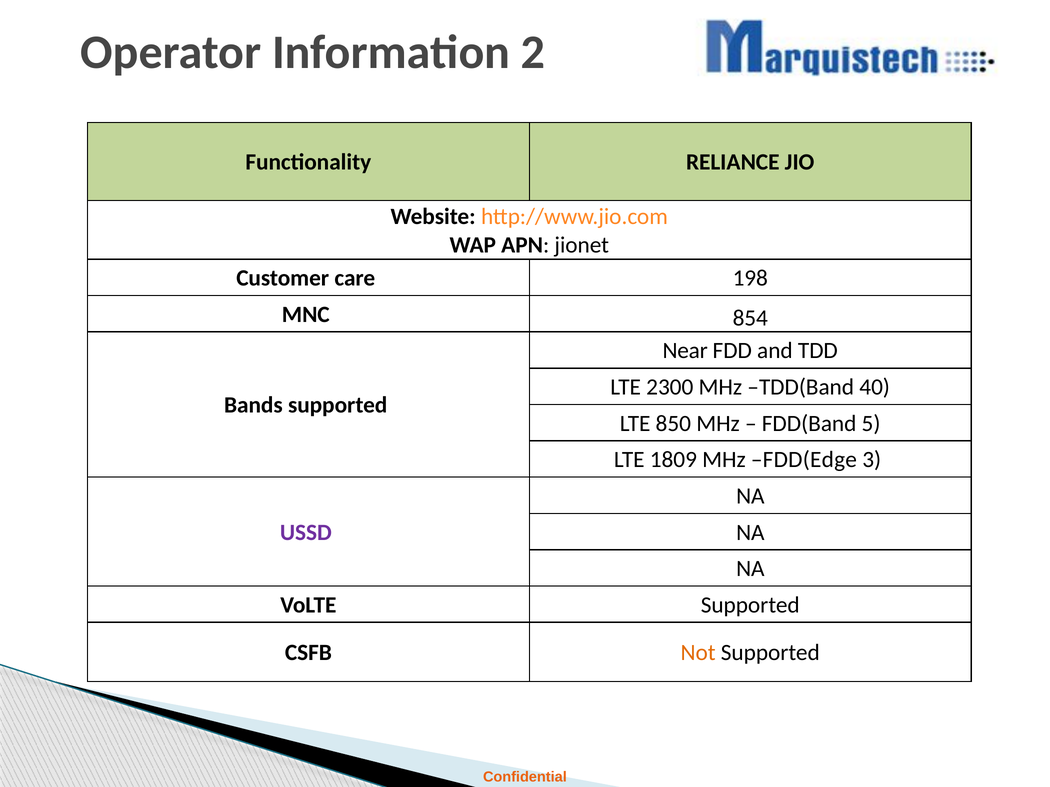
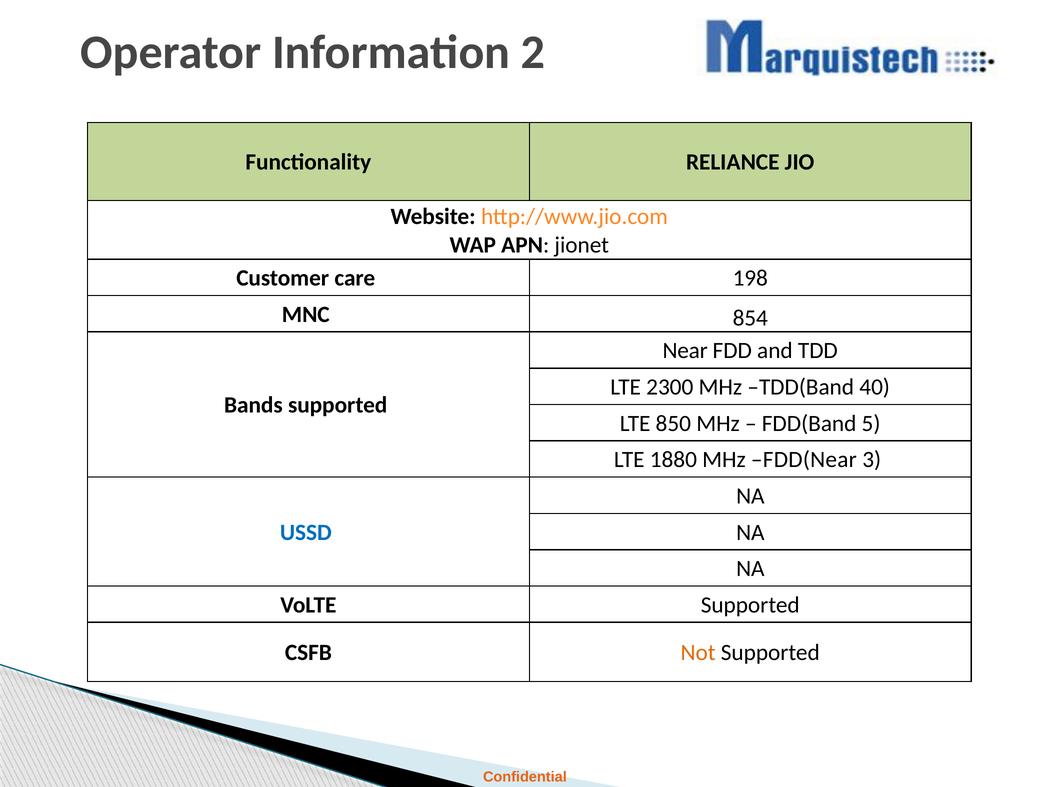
1809: 1809 -> 1880 (673, 460)
FDD(Edge: FDD(Edge -> FDD(Near (804, 460)
USSD colour: purple -> blue (306, 533)
